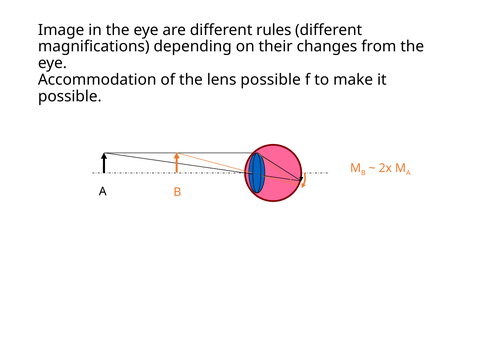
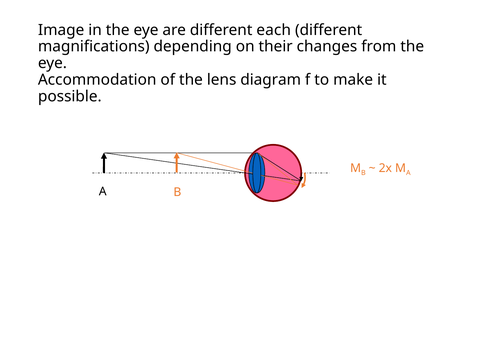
rules: rules -> each (274, 30)
lens possible: possible -> diagram (271, 80)
